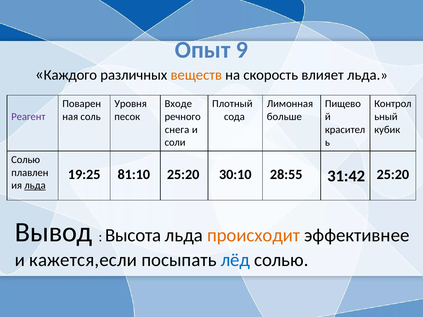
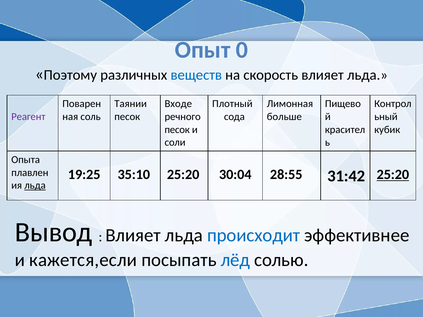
9: 9 -> 0 (242, 50)
Каждого: Каждого -> Поэтому (70, 75)
веществ colour: orange -> blue (196, 75)
Уровня: Уровня -> Таянии (131, 104)
снега: снега -> песок (177, 130)
Солью: Солью -> Опыта (26, 160)
81:10: 81:10 -> 35:10 (134, 175)
30:10: 30:10 -> 30:04 (235, 175)
25:20 underline: none -> present (393, 175)
Высота: Высота -> Влияет (133, 236)
происходит colour: orange -> blue (254, 236)
